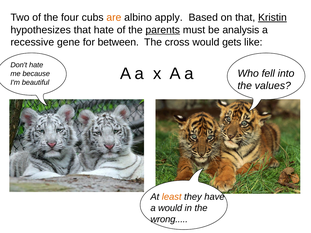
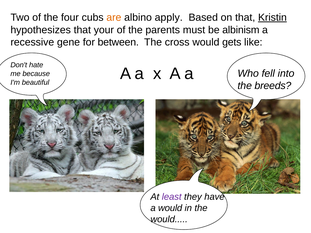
that hate: hate -> your (104, 30)
parents underline: present -> none (163, 30)
analysis: analysis -> albinism (241, 30)
values: values -> breeds (273, 86)
least colour: orange -> purple (172, 197)
wrong: wrong -> would (169, 220)
